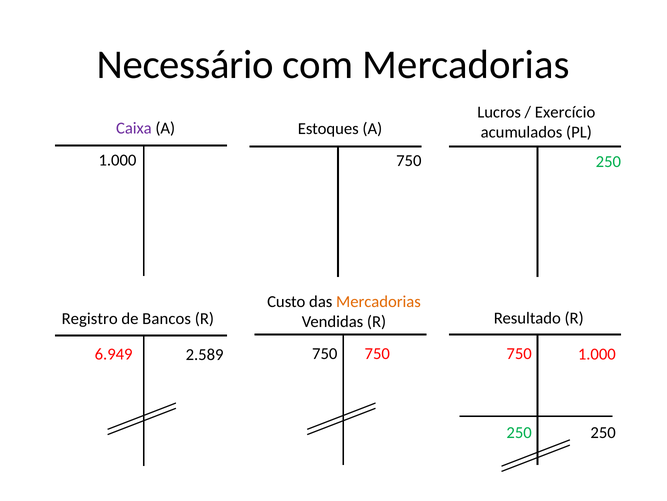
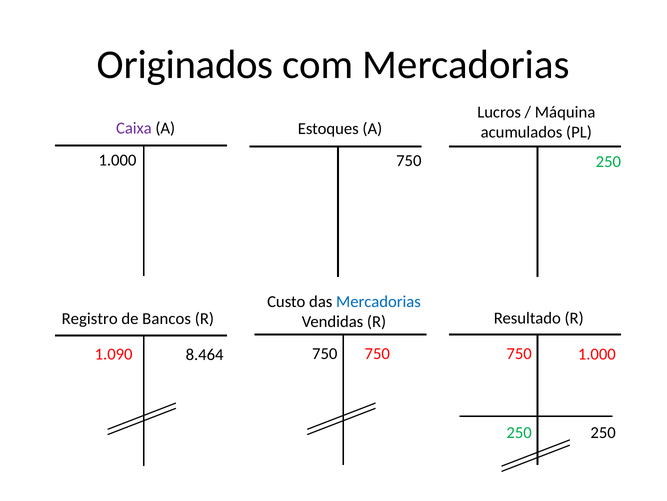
Necessário: Necessário -> Originados (185, 65)
Exercício: Exercício -> Máquina (565, 112)
Mercadorias colour: orange -> blue (378, 301)
6.949: 6.949 -> 1.090 (114, 354)
2.589: 2.589 -> 8.464 (205, 354)
